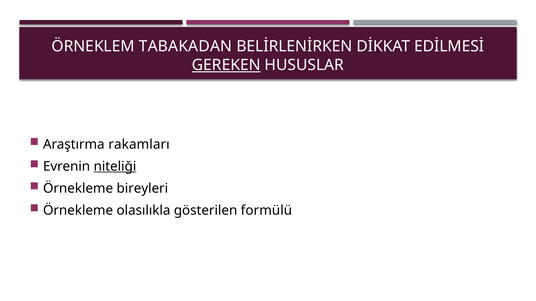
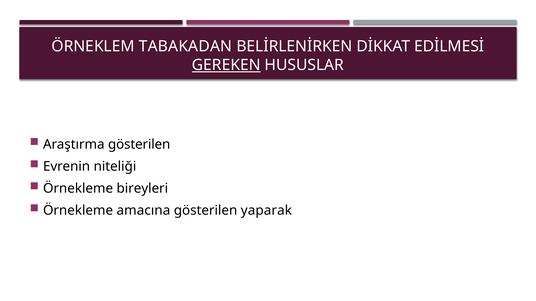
Araştırma rakamları: rakamları -> gösterilen (139, 144)
niteliği underline: present -> none (115, 167)
olasılıkla: olasılıkla -> amacına (143, 211)
formülü: formülü -> yaparak (266, 211)
